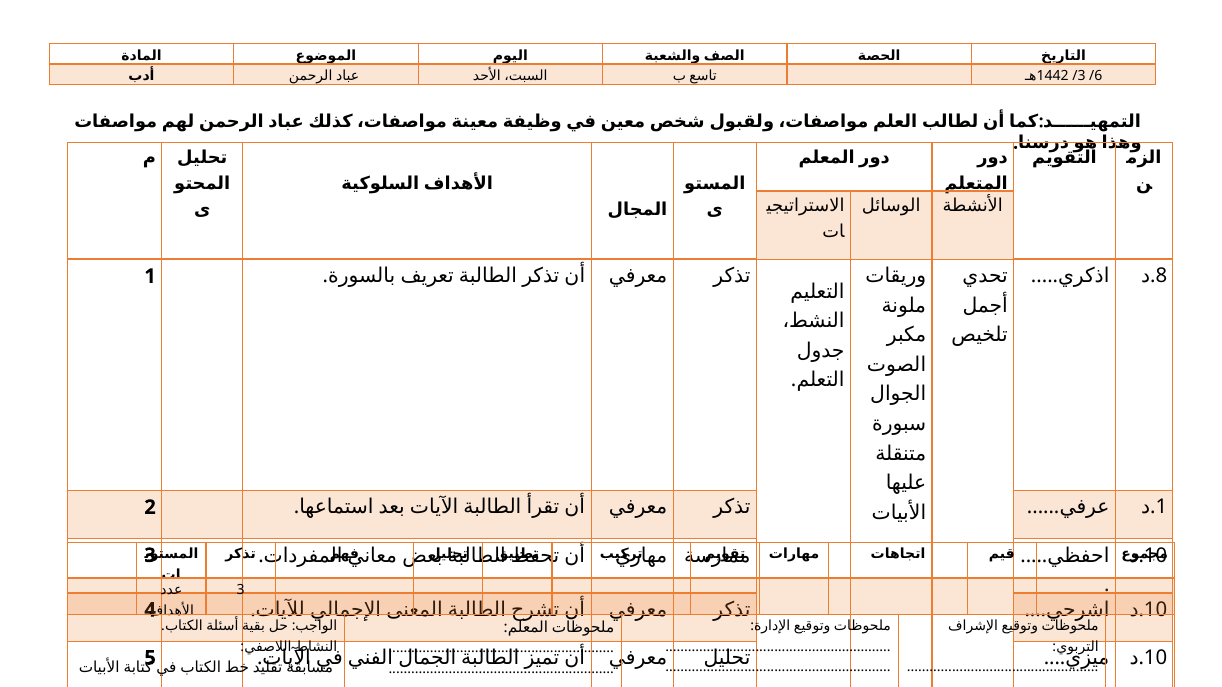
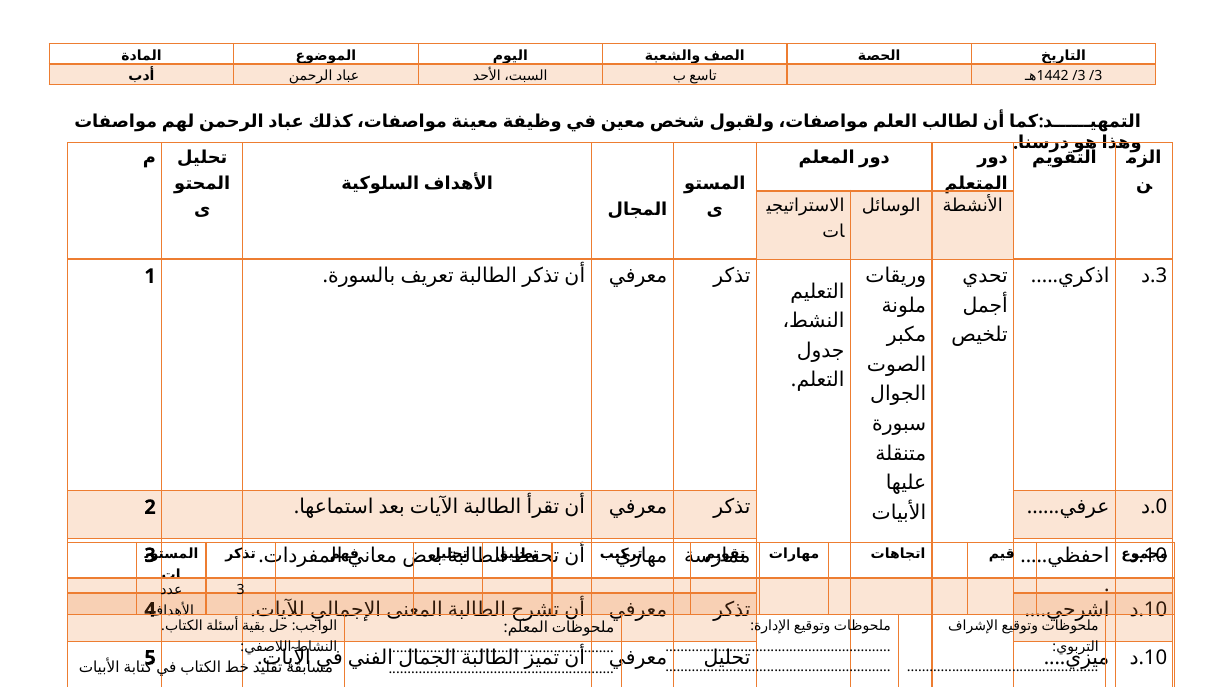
6: 6 -> 3 (1098, 76)
8: 8 -> 3 (1161, 276)
1: 1 -> 0 (1161, 508)
